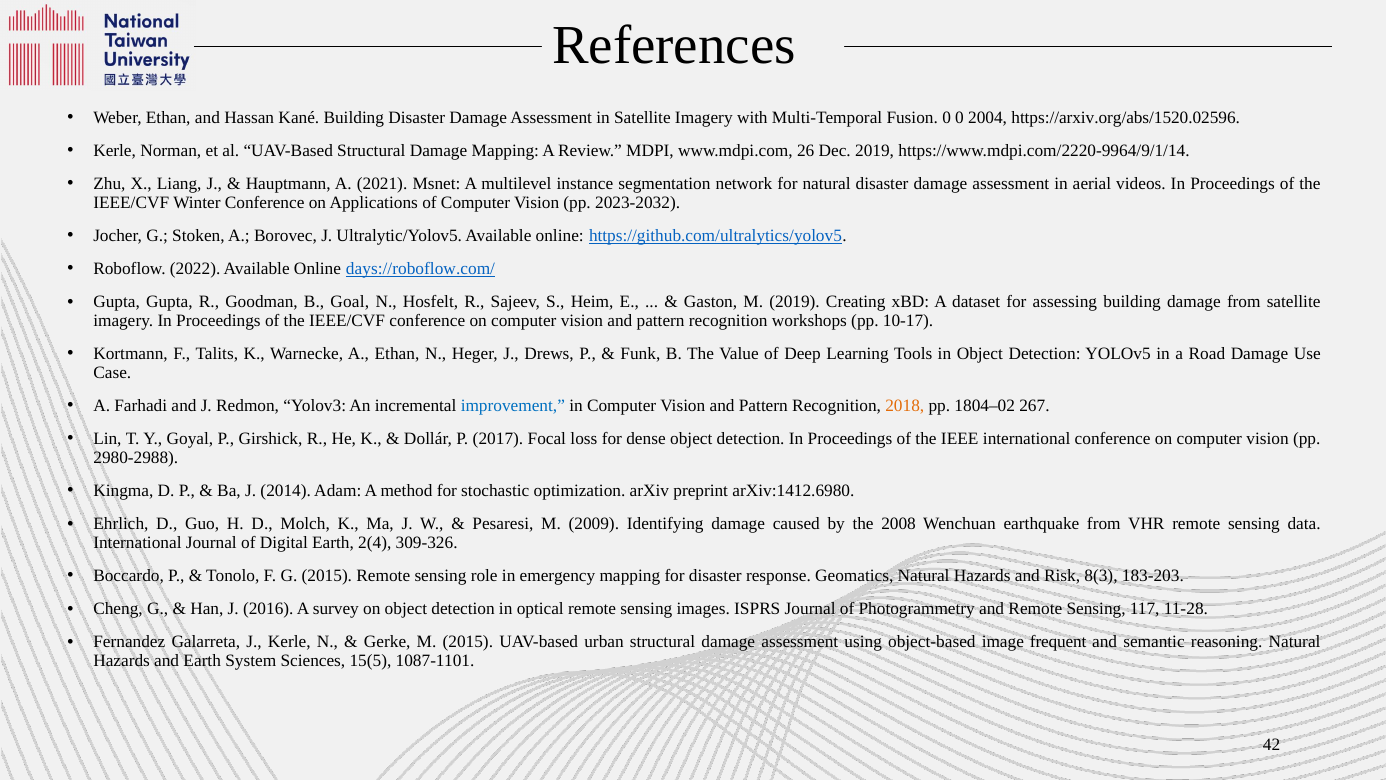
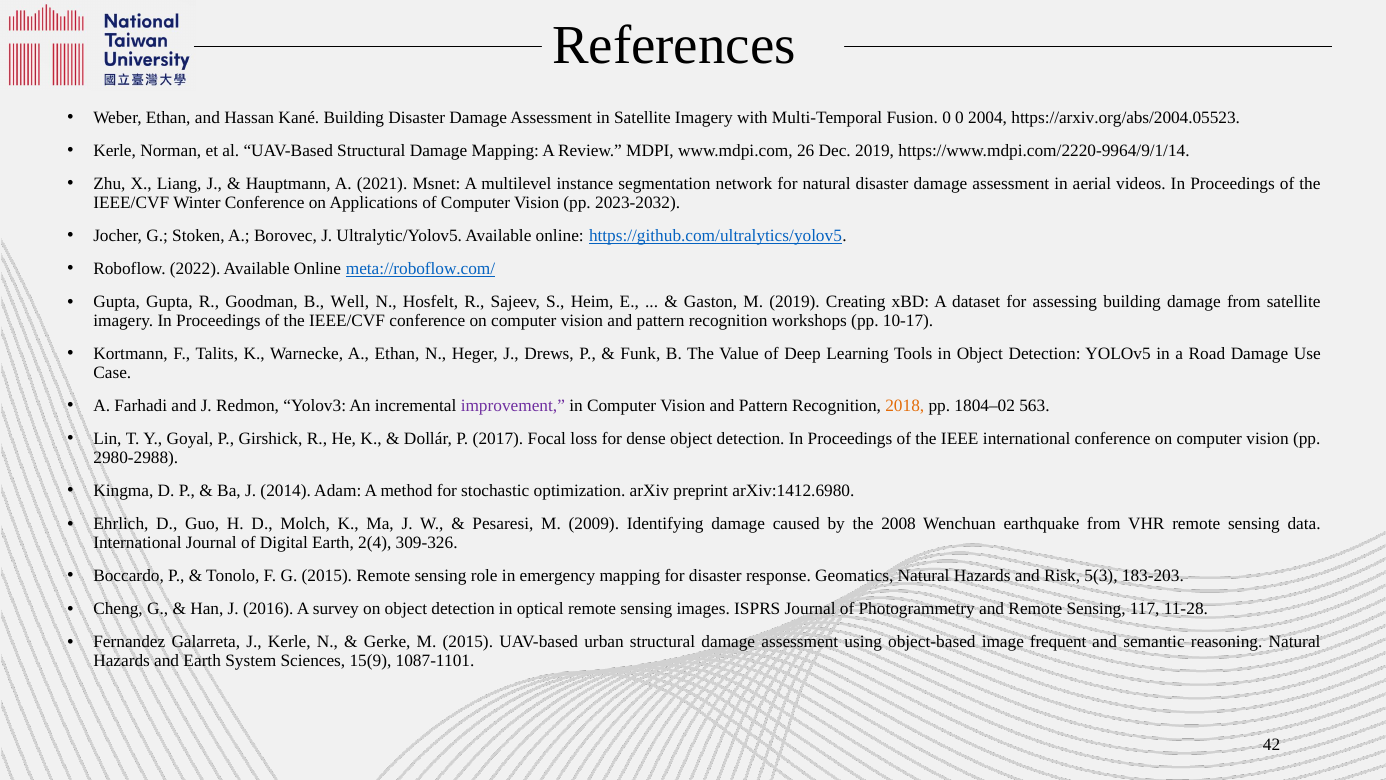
https://arxiv.org/abs/1520.02596: https://arxiv.org/abs/1520.02596 -> https://arxiv.org/abs/2004.05523 (1126, 117)
days://roboflow.com/: days://roboflow.com/ -> meta://roboflow.com/ (421, 269)
Goal: Goal -> Well (350, 302)
improvement colour: blue -> purple (513, 406)
267: 267 -> 563 (1034, 406)
8(3: 8(3 -> 5(3 (1101, 576)
15(5: 15(5 -> 15(9 (370, 661)
